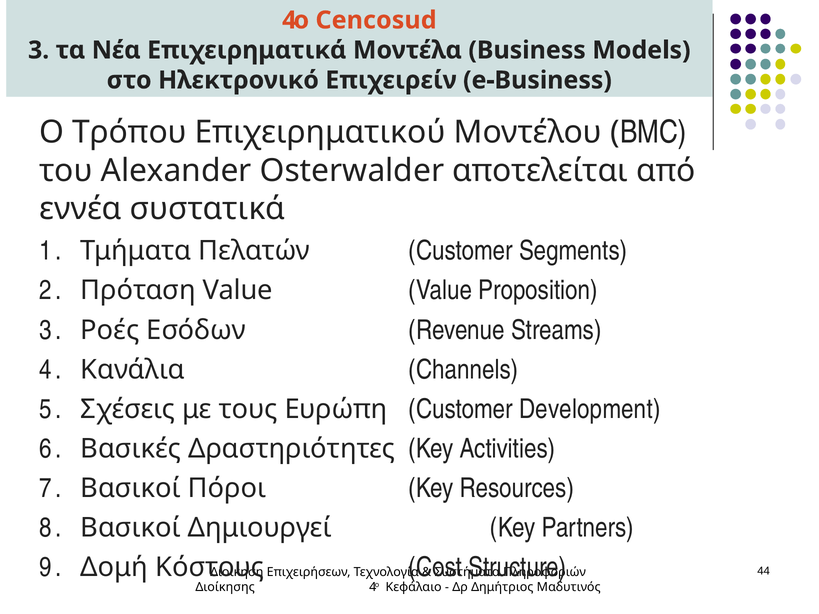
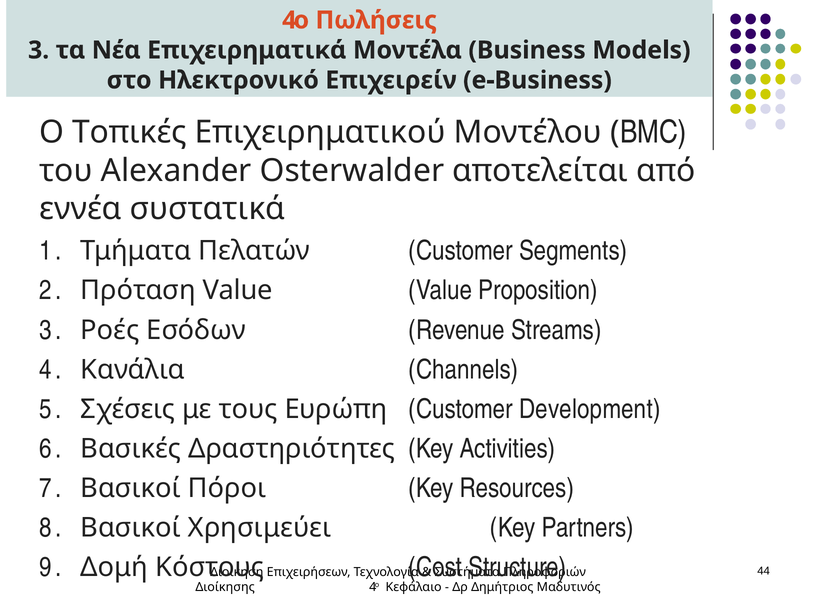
Cencosud: Cencosud -> Πωλήσεις (376, 20)
Τρόπου: Τρόπου -> Τοπικές (130, 132)
Δημιουργεί: Δημιουργεί -> Χρησιμεύει (260, 528)
